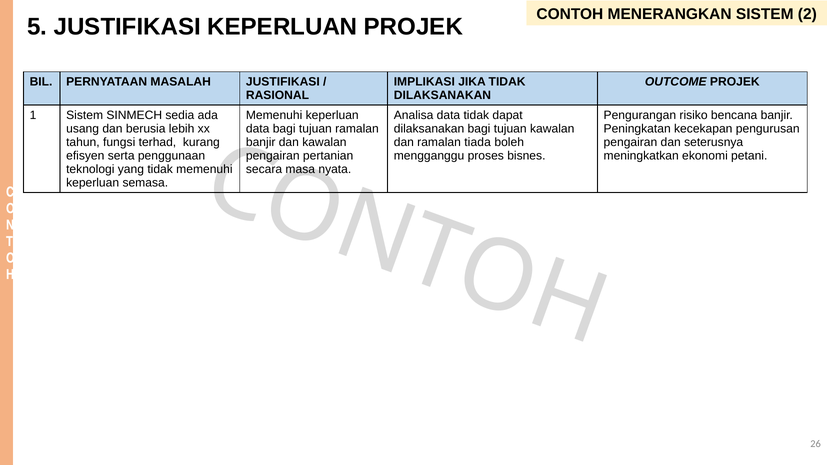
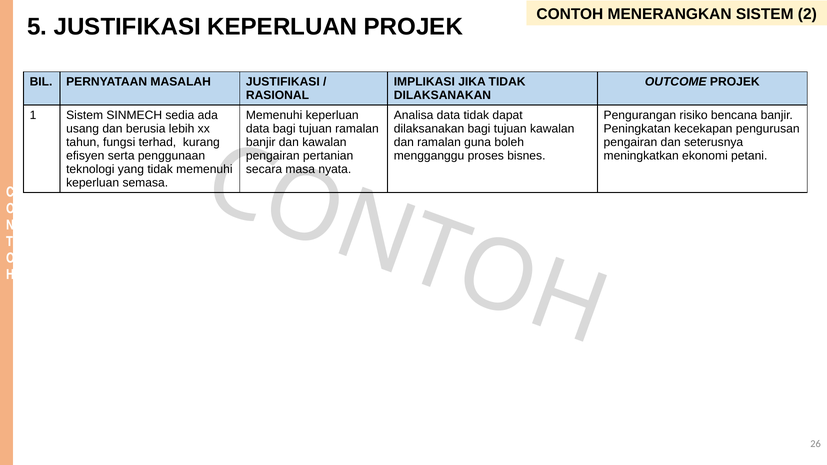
tiada: tiada -> guna (478, 142)
